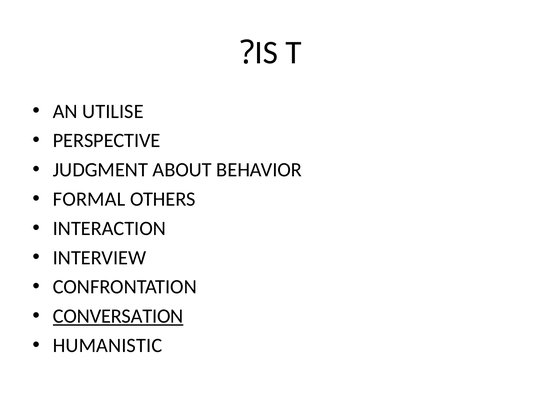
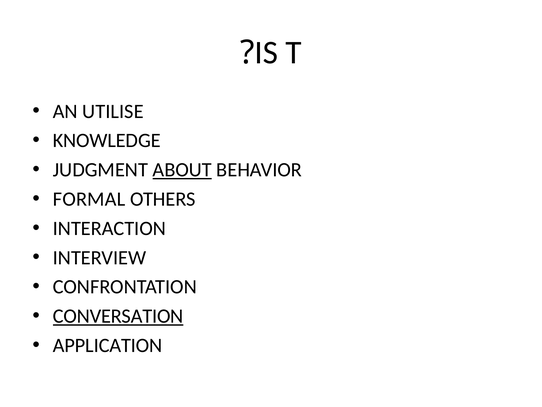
PERSPECTIVE: PERSPECTIVE -> KNOWLEDGE (107, 140)
ABOUT underline: none -> present (182, 170)
HUMANISTIC: HUMANISTIC -> APPLICATION (108, 345)
